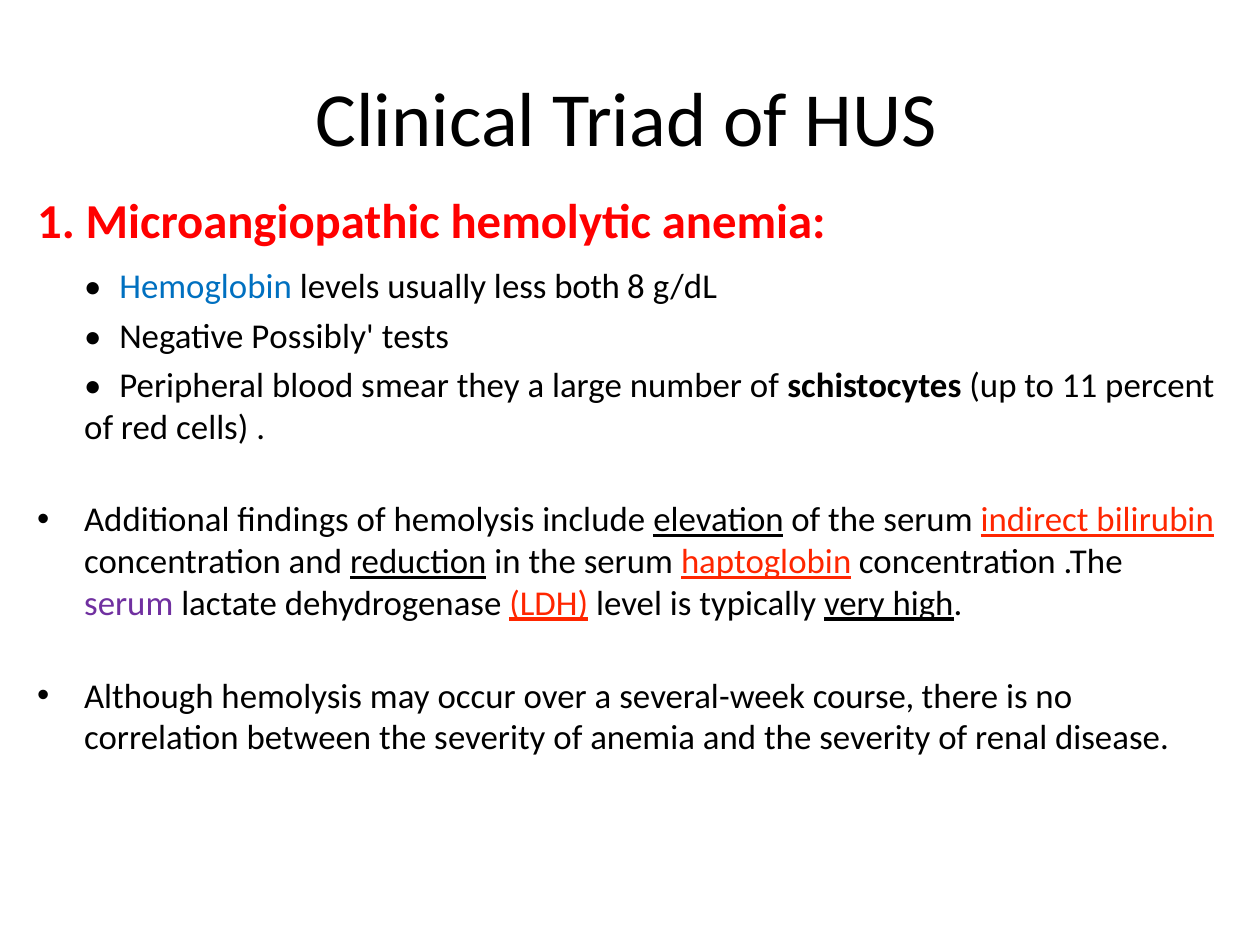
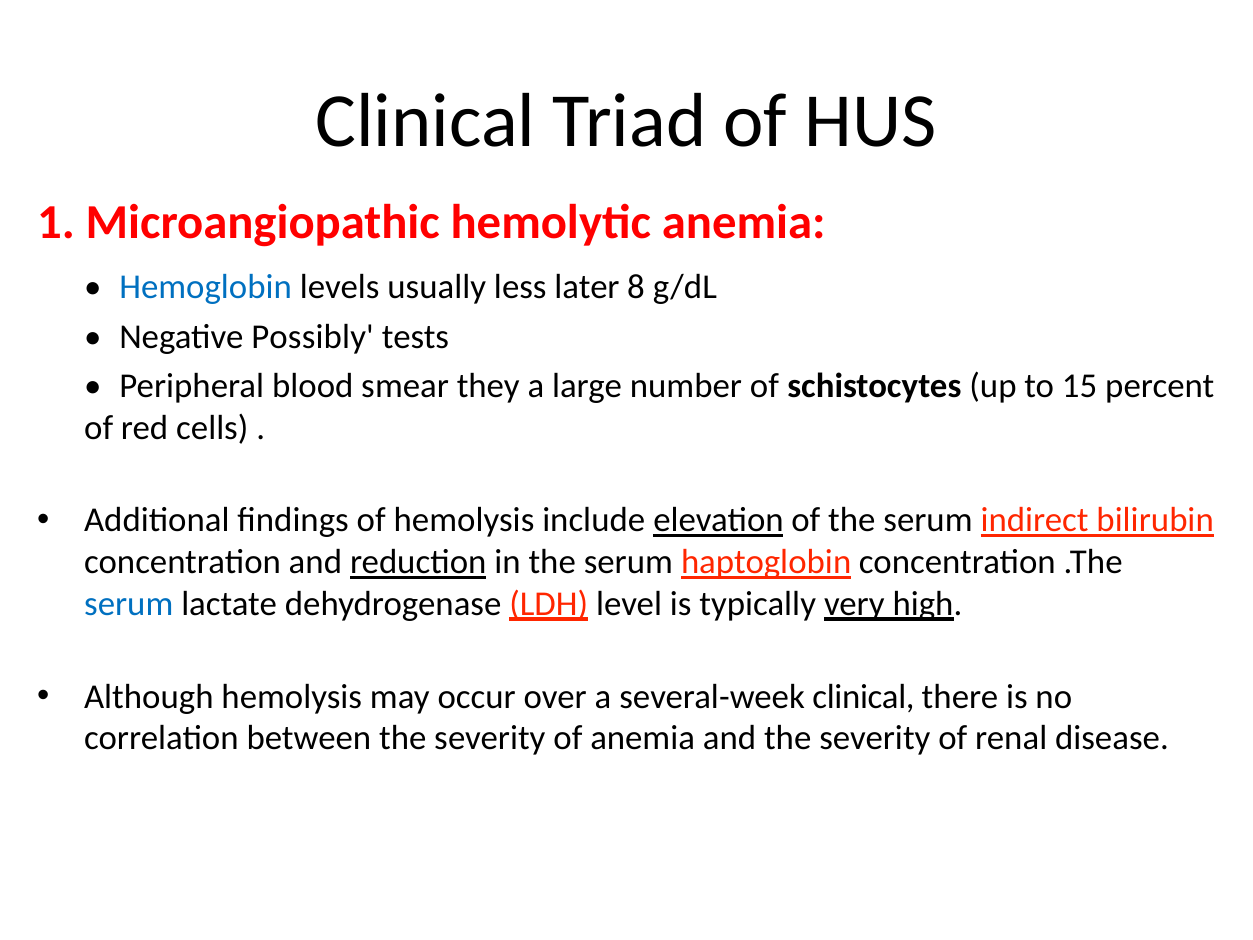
both: both -> later (587, 287)
11: 11 -> 15 (1080, 386)
serum colour: purple -> blue (129, 604)
several-week course: course -> clinical (864, 697)
